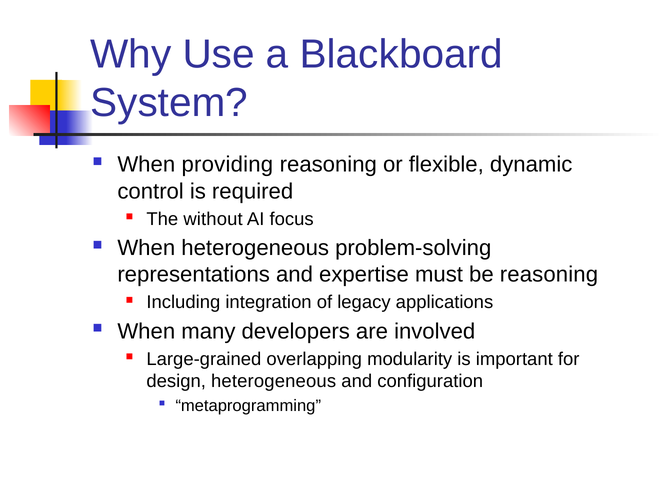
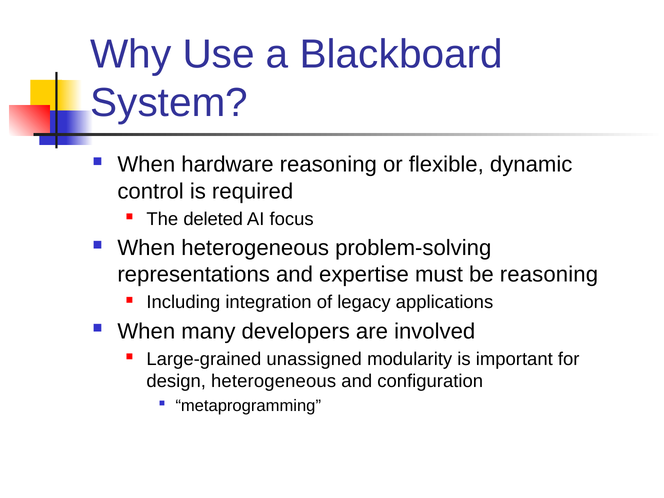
providing: providing -> hardware (227, 165)
without: without -> deleted (213, 219)
overlapping: overlapping -> unassigned (314, 359)
